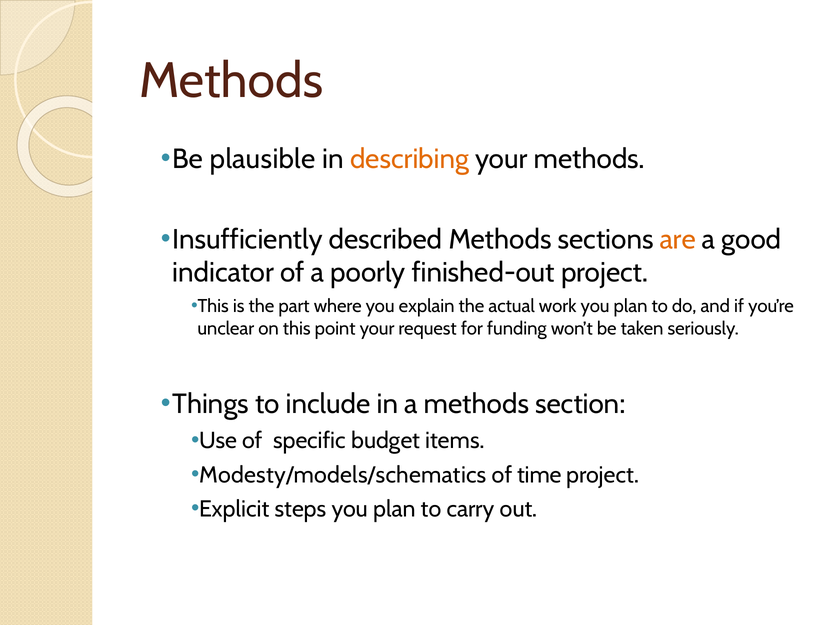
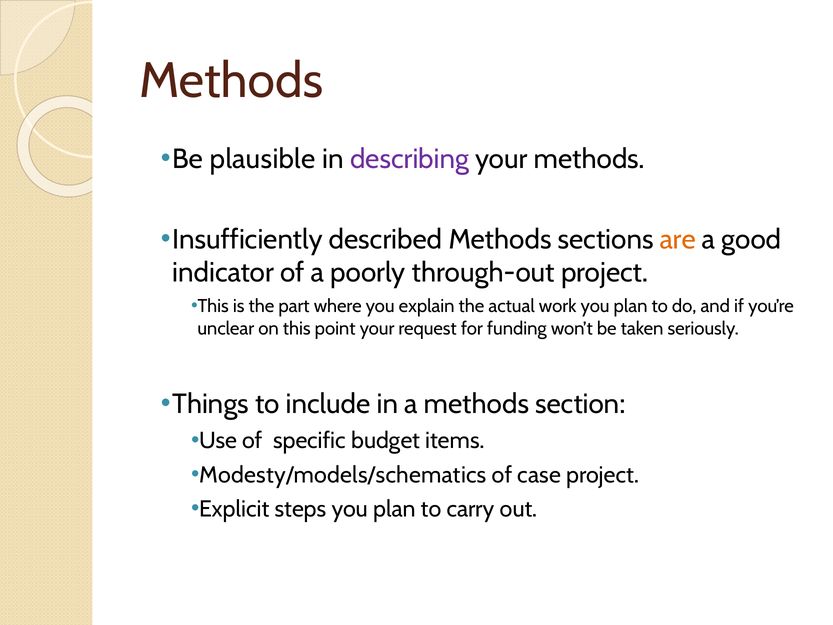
describing colour: orange -> purple (410, 159)
finished-out: finished-out -> through-out (483, 273)
time: time -> case (539, 475)
